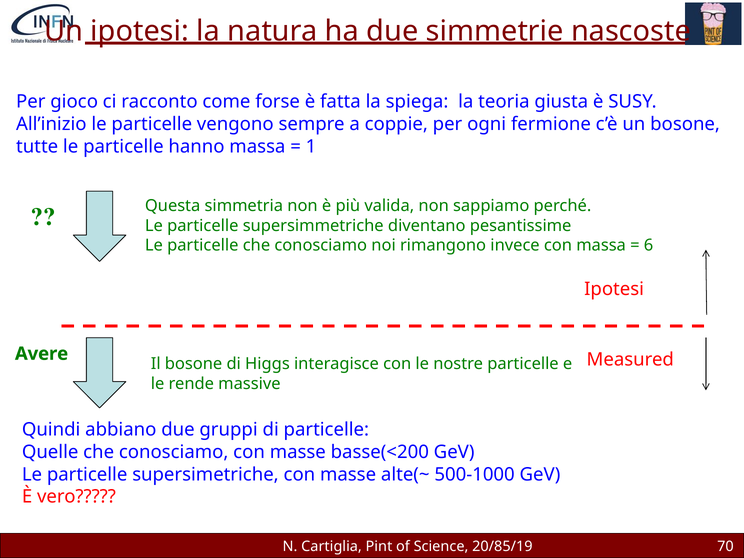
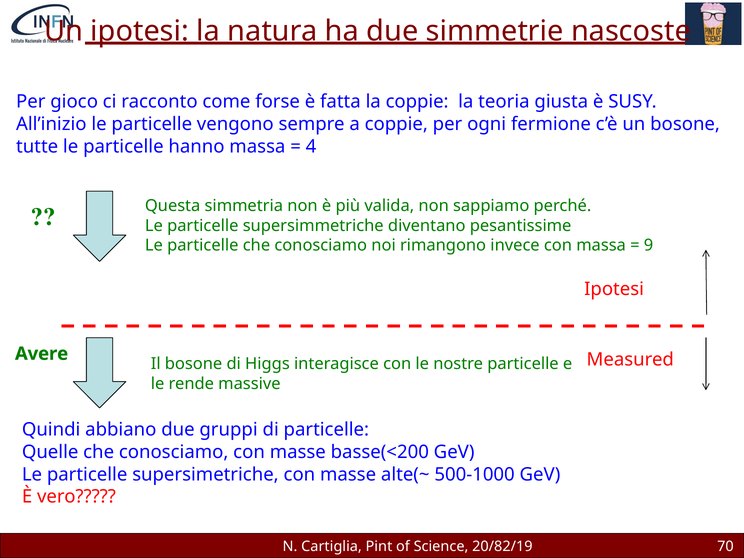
la spiega: spiega -> coppie (417, 102)
1: 1 -> 4 (311, 146)
6: 6 -> 9 (649, 246)
20/85/19: 20/85/19 -> 20/82/19 (502, 547)
